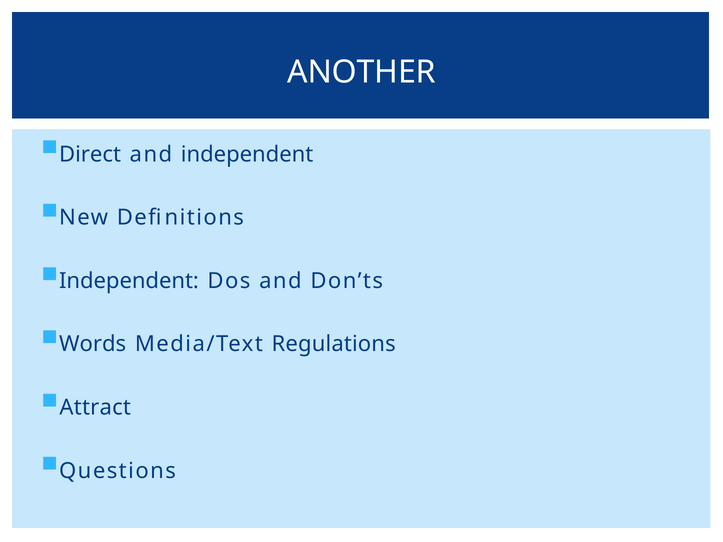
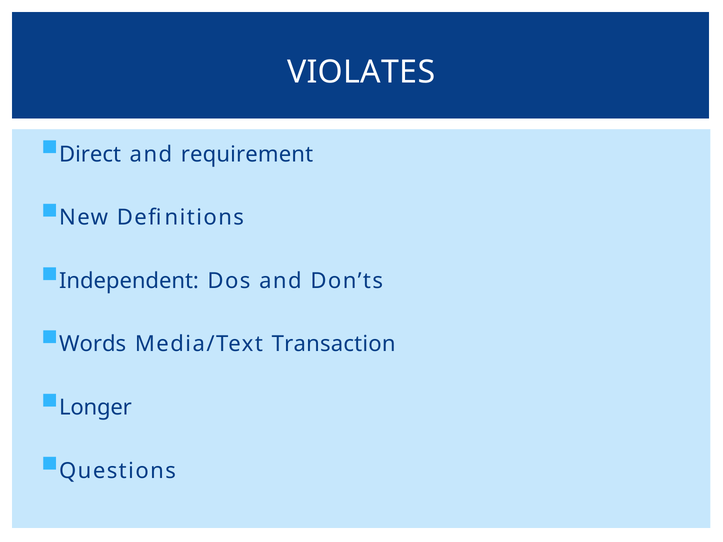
ANOTHER: ANOTHER -> VIOLATES (361, 72)
and independent: independent -> requirement (247, 154)
Regulations: Regulations -> Transaction (334, 344)
Attract: Attract -> Longer (95, 408)
